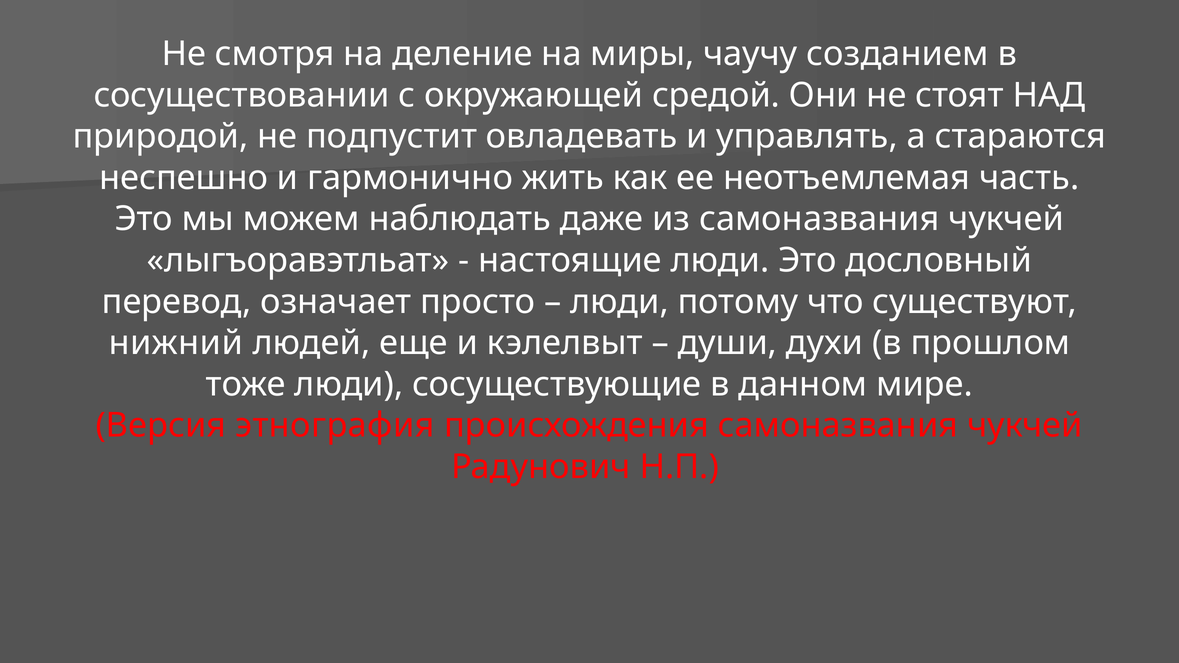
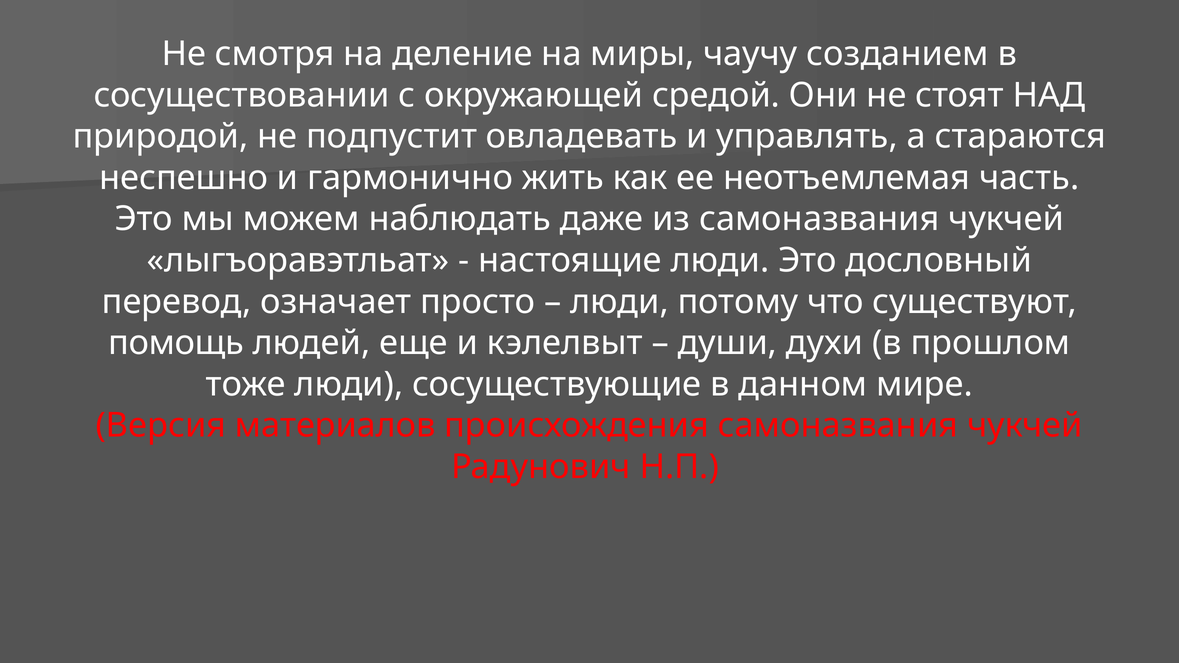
нижний: нижний -> помощь (176, 343)
этнография: этнография -> материалов (335, 426)
